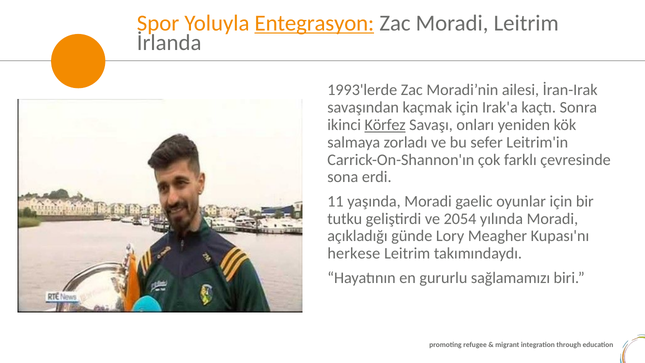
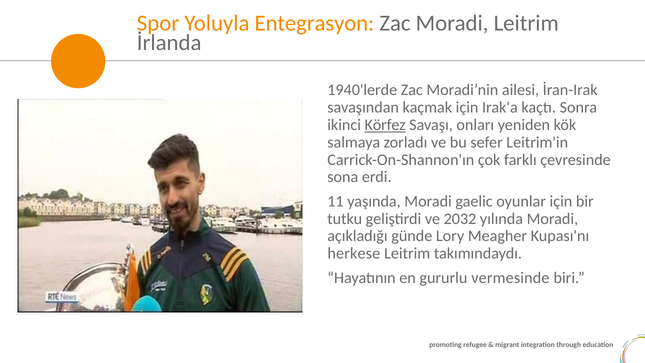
Entegrasyon underline: present -> none (314, 23)
1993'lerde: 1993'lerde -> 1940'lerde (362, 90)
2054: 2054 -> 2032 (460, 219)
sağlamamızı: sağlamamızı -> vermesinde (510, 278)
